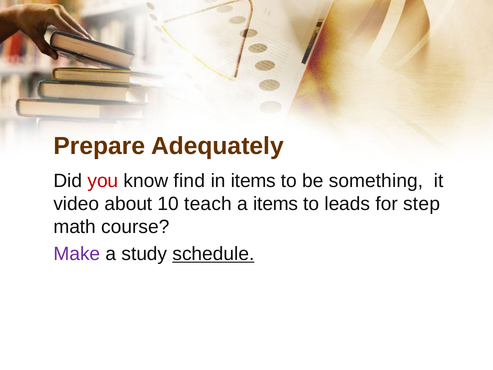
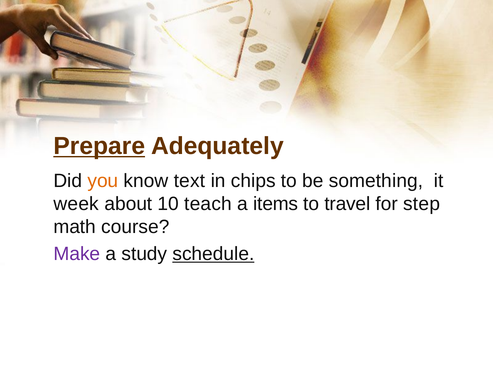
Prepare underline: none -> present (99, 146)
you colour: red -> orange (103, 181)
find: find -> text (189, 181)
in items: items -> chips (253, 181)
video: video -> week (76, 204)
leads: leads -> travel (347, 204)
